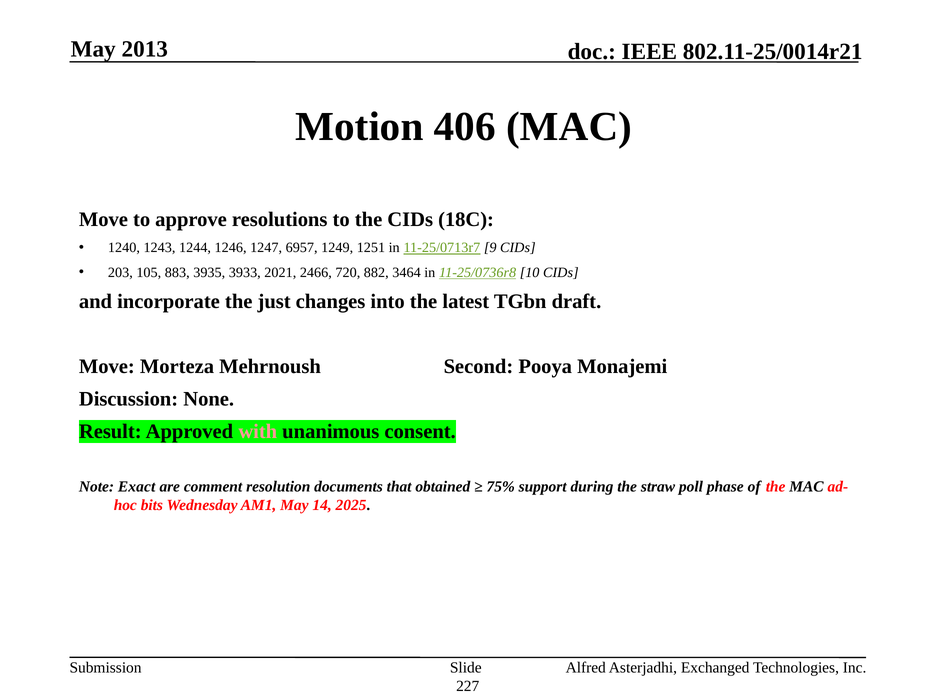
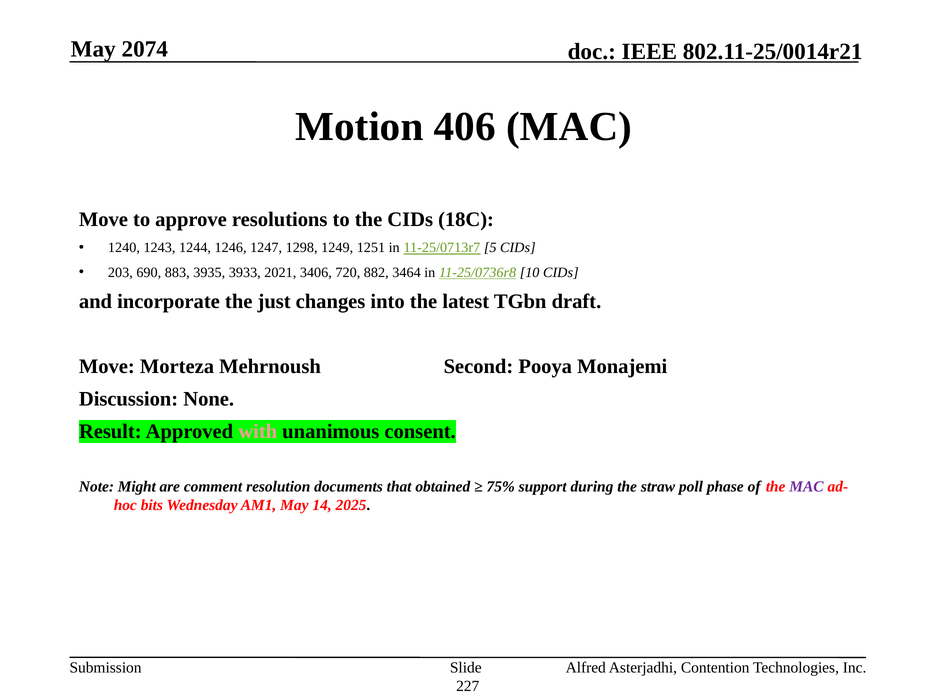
2013: 2013 -> 2074 (145, 49)
6957: 6957 -> 1298 (302, 248)
9: 9 -> 5 (490, 248)
105: 105 -> 690 (149, 272)
2466: 2466 -> 3406 (316, 272)
Exact: Exact -> Might (137, 487)
MAC colour: black -> purple (806, 487)
Exchanged: Exchanged -> Contention (715, 668)
